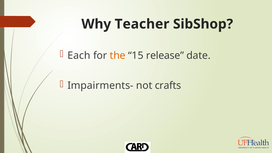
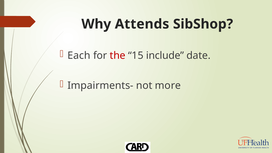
Teacher: Teacher -> Attends (142, 24)
the colour: orange -> red (118, 55)
release: release -> include (165, 55)
crafts: crafts -> more (168, 86)
